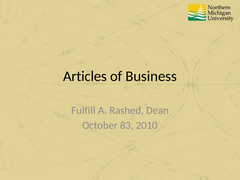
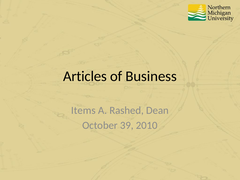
Fulfill: Fulfill -> Items (83, 110)
83: 83 -> 39 (127, 125)
